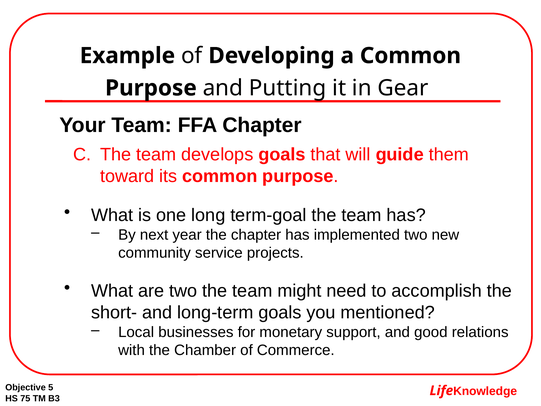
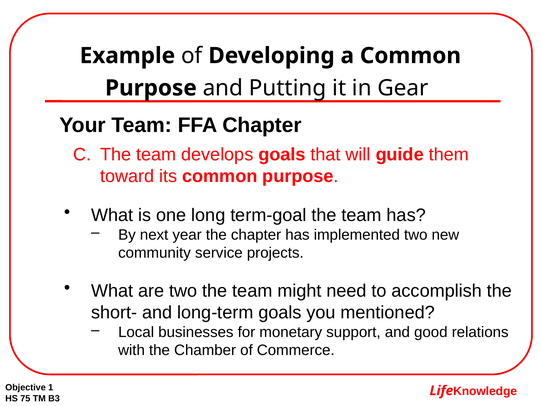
5: 5 -> 1 (51, 387)
